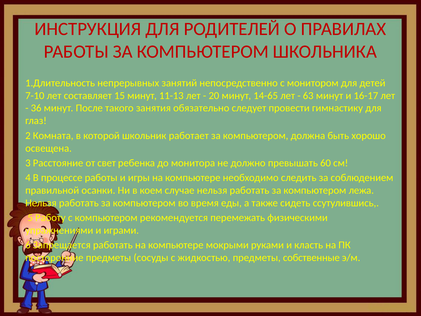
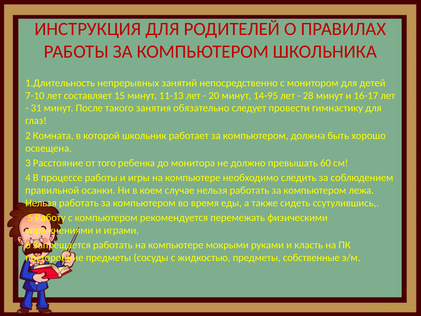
14-65: 14-65 -> 14-95 (266, 95)
63: 63 -> 28 (308, 95)
36: 36 -> 31 (36, 108)
свет: свет -> того (107, 163)
